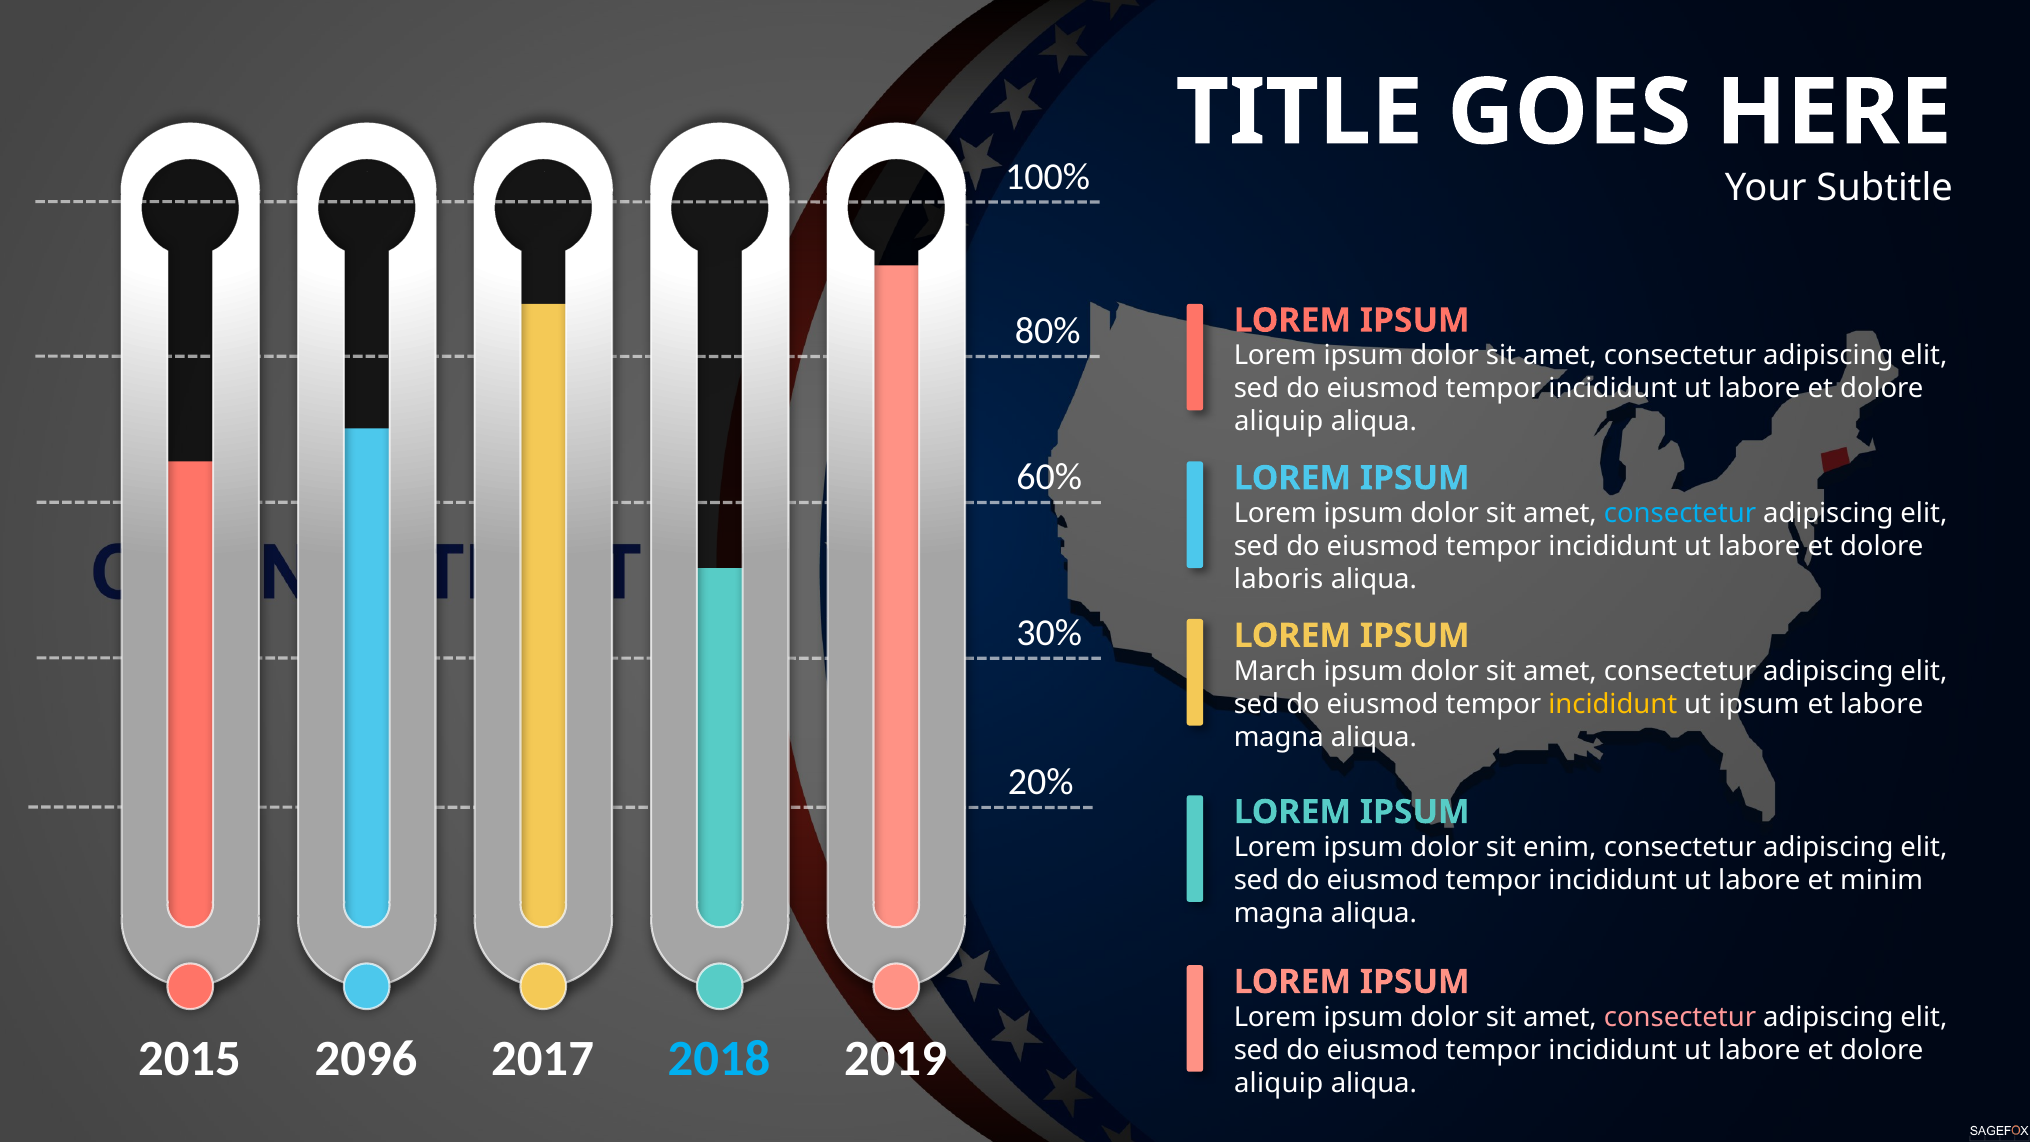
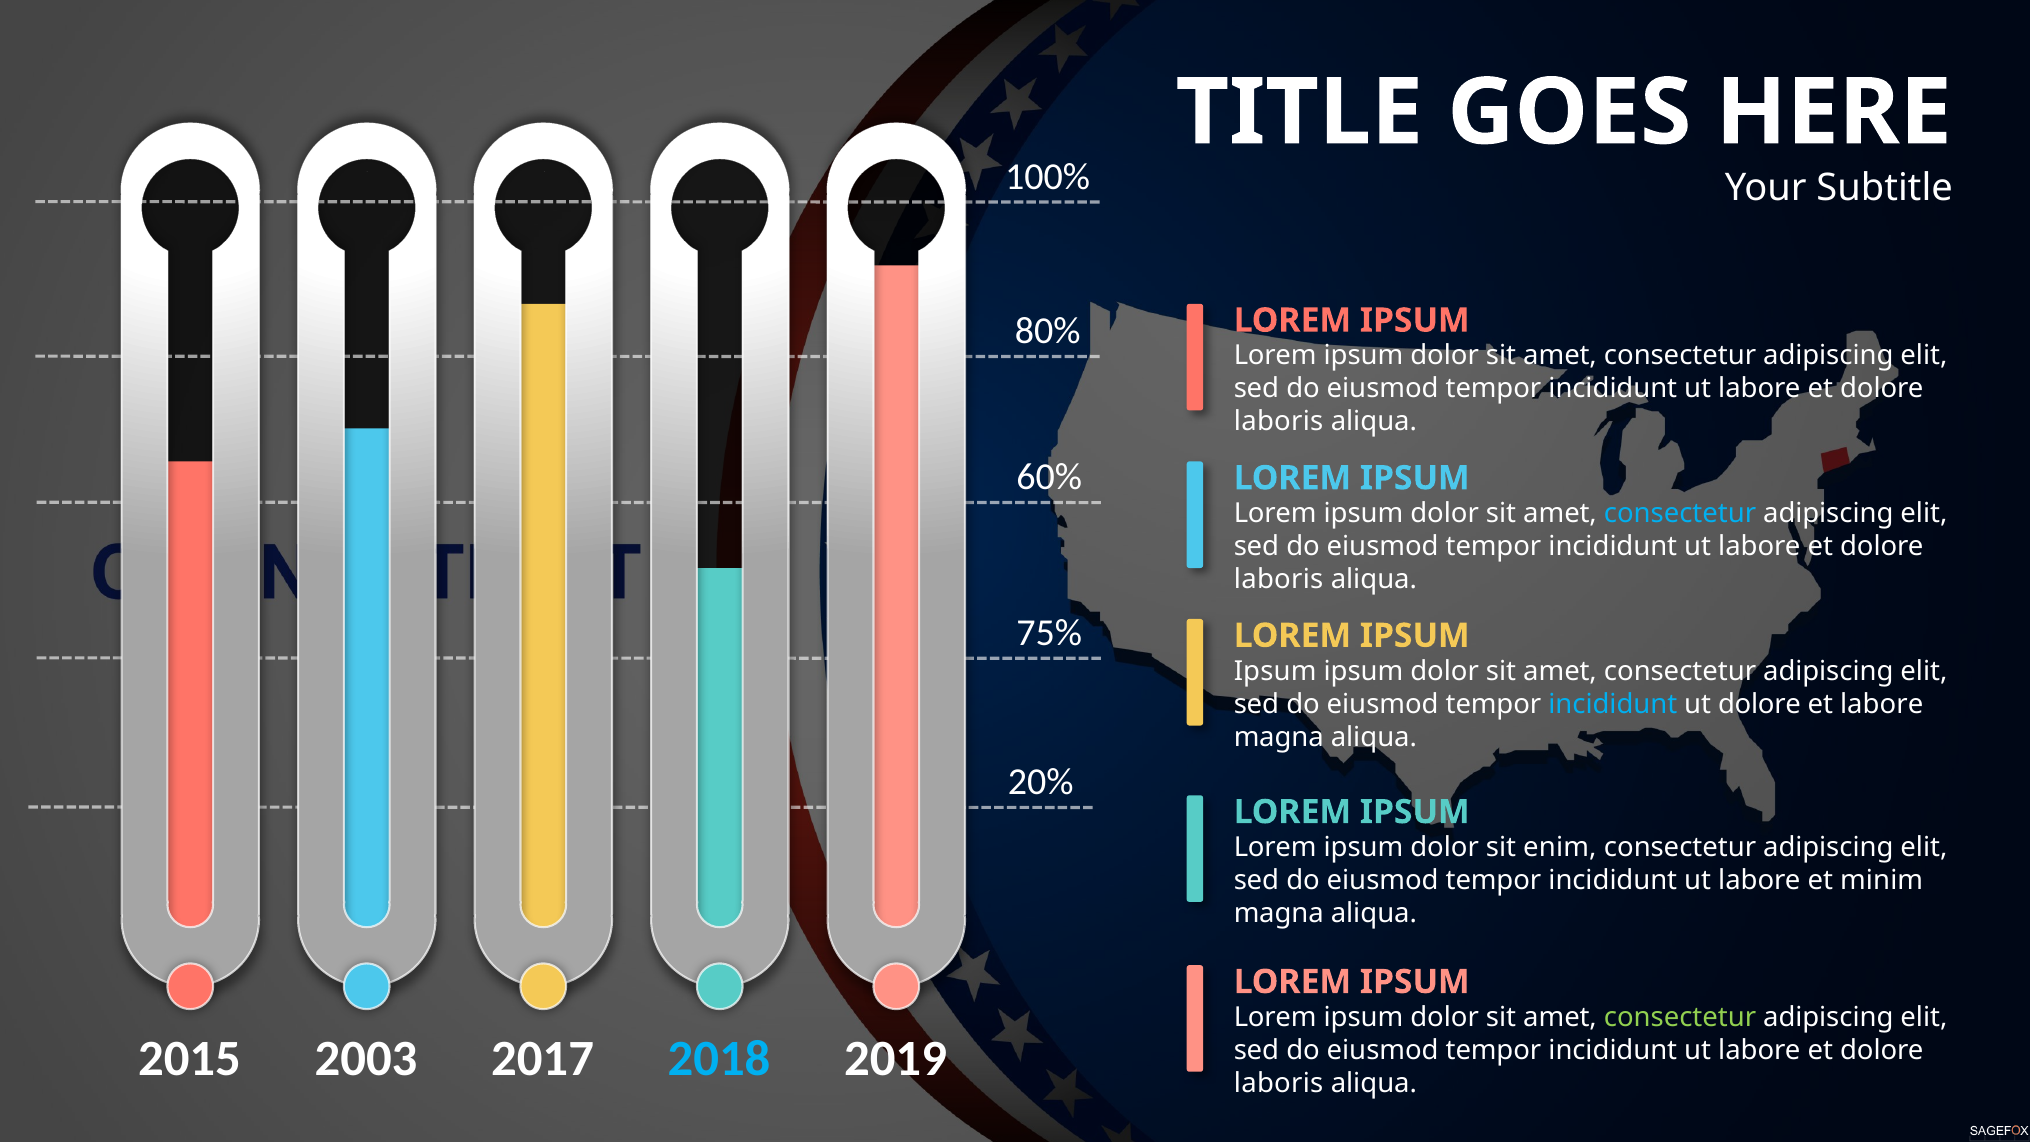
aliquip: aliquip -> laboris (1279, 422)
30%: 30% -> 75% (1049, 633)
March: March -> Ipsum (1275, 671)
incididunt colour: yellow -> light blue (1613, 704)
ut ipsum: ipsum -> dolore (1759, 704)
consectetur colour: pink -> light green (1680, 1017)
2096: 2096 -> 2003 (366, 1059)
aliquip: aliquip -> laboris (1279, 1083)
